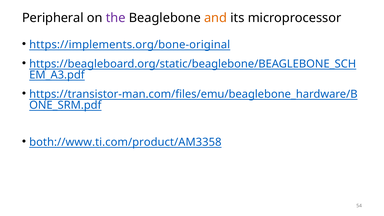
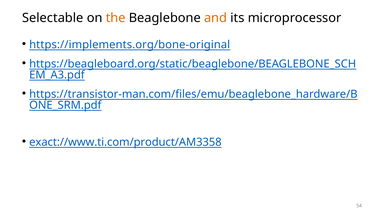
Peripheral: Peripheral -> Selectable (53, 18)
the colour: purple -> orange (116, 18)
both://www.ti.com/product/AM3358: both://www.ti.com/product/AM3358 -> exact://www.ti.com/product/AM3358 (125, 142)
